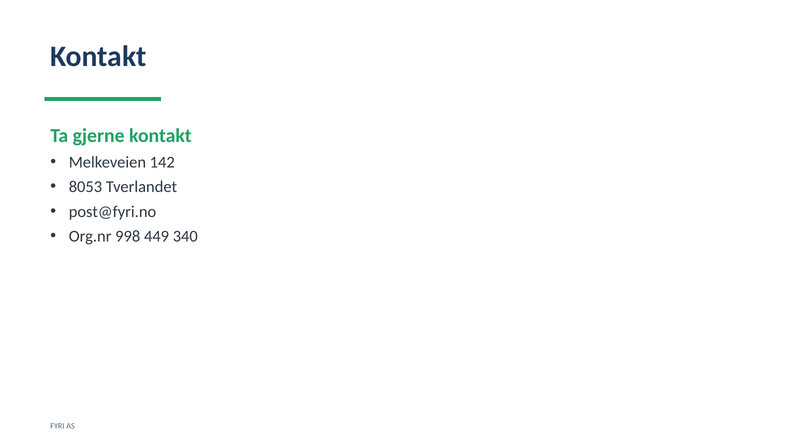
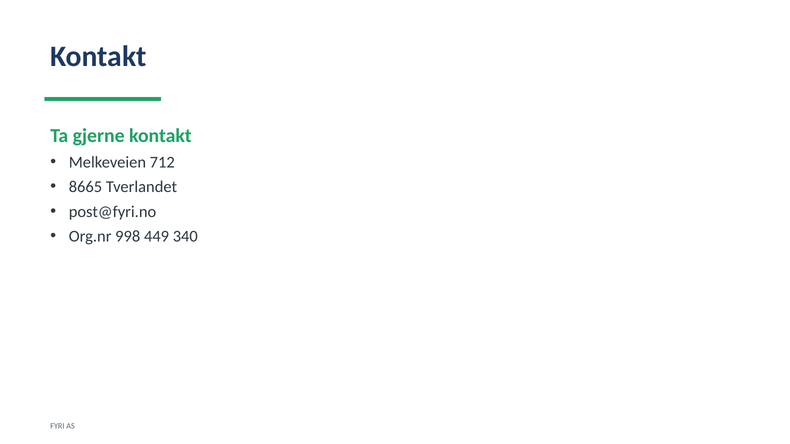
142: 142 -> 712 (162, 162)
8053: 8053 -> 8665 (85, 187)
